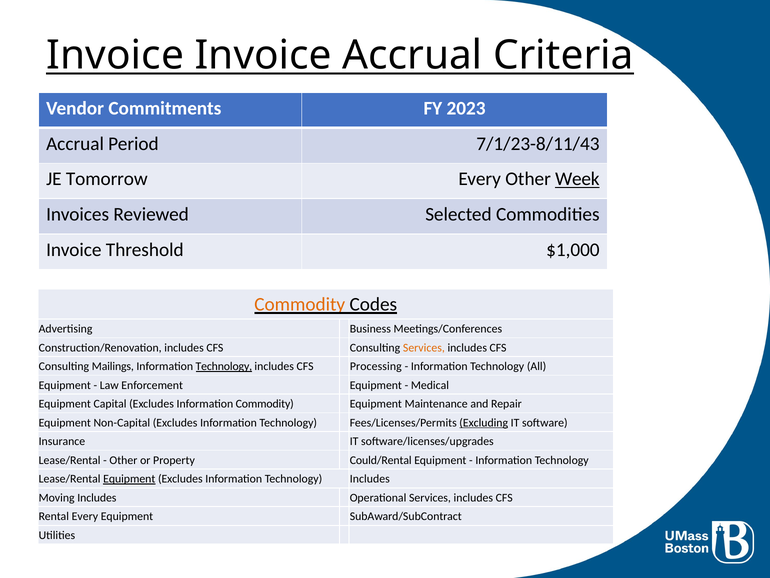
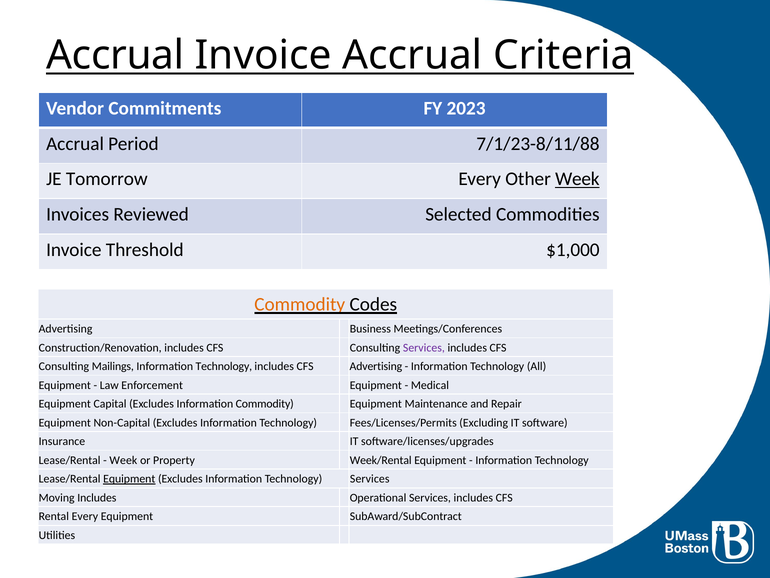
Invoice: Invoice -> Accrual (115, 55)
7/1/23-8/11/43: 7/1/23-8/11/43 -> 7/1/23-8/11/88 (538, 144)
Services colour: orange -> purple (424, 347)
Technology underline: present -> none (224, 366)
CFS Processing: Processing -> Advertising (376, 366)
Excluding underline: present -> none (484, 422)
Other: Other -> Week (123, 460)
Could/Rental: Could/Rental -> Week/Rental (381, 460)
Excludes Information Technology Includes: Includes -> Services (370, 479)
